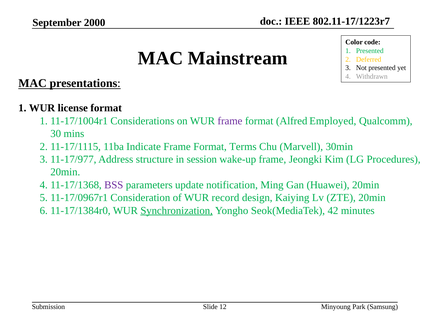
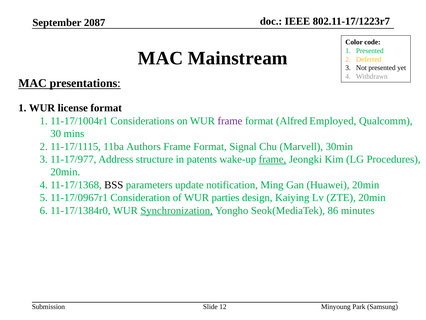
2000: 2000 -> 2087 (95, 23)
Indicate: Indicate -> Authors (144, 146)
Terms: Terms -> Signal (243, 146)
session: session -> patents (202, 159)
frame underline: none -> present (272, 159)
BSS colour: purple -> black (114, 185)
record: record -> parties (226, 197)
42: 42 -> 86 (333, 210)
